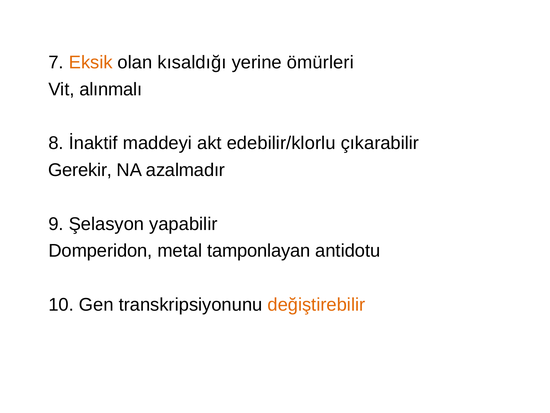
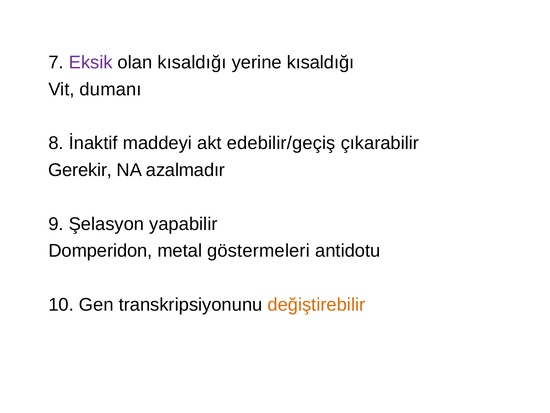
Eksik colour: orange -> purple (91, 62)
yerine ömürleri: ömürleri -> kısaldığı (320, 62)
alınmalı: alınmalı -> dumanı (111, 89)
edebilir/klorlu: edebilir/klorlu -> edebilir/geçiş (281, 143)
tamponlayan: tamponlayan -> göstermeleri (259, 251)
